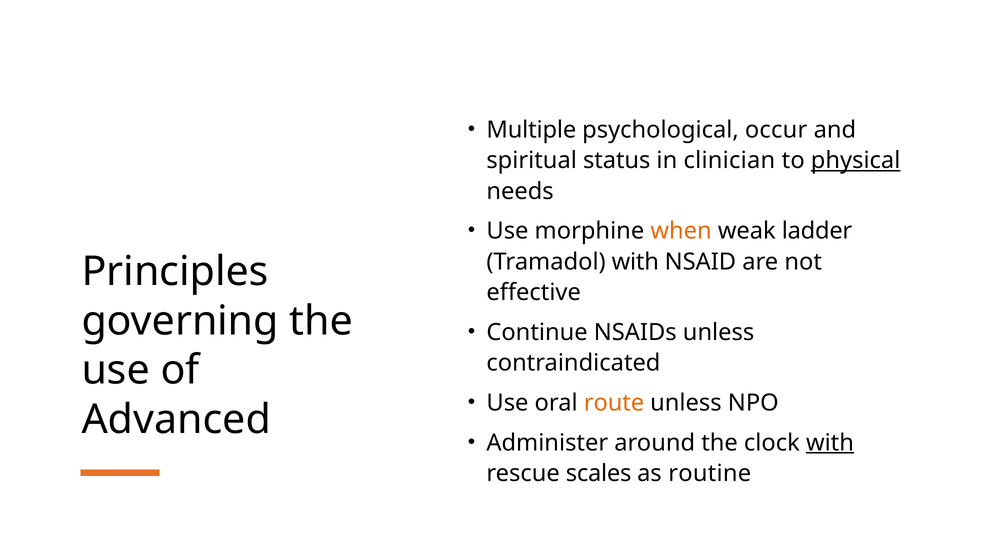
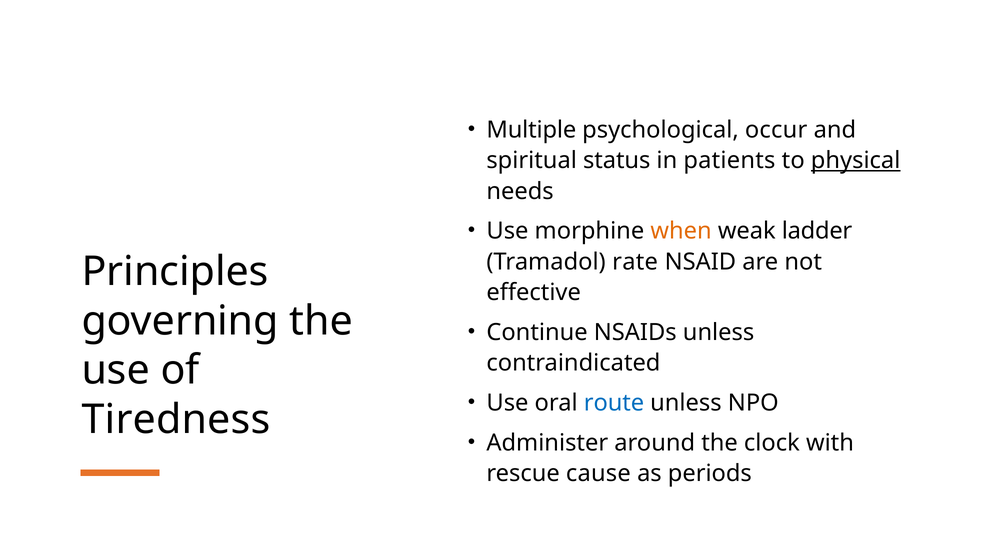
clinician: clinician -> patients (729, 161)
Tramadol with: with -> rate (635, 262)
route colour: orange -> blue (614, 403)
Advanced: Advanced -> Tiredness (176, 420)
with underline: present -> none (830, 443)
scales: scales -> cause (598, 474)
routine: routine -> periods (710, 474)
